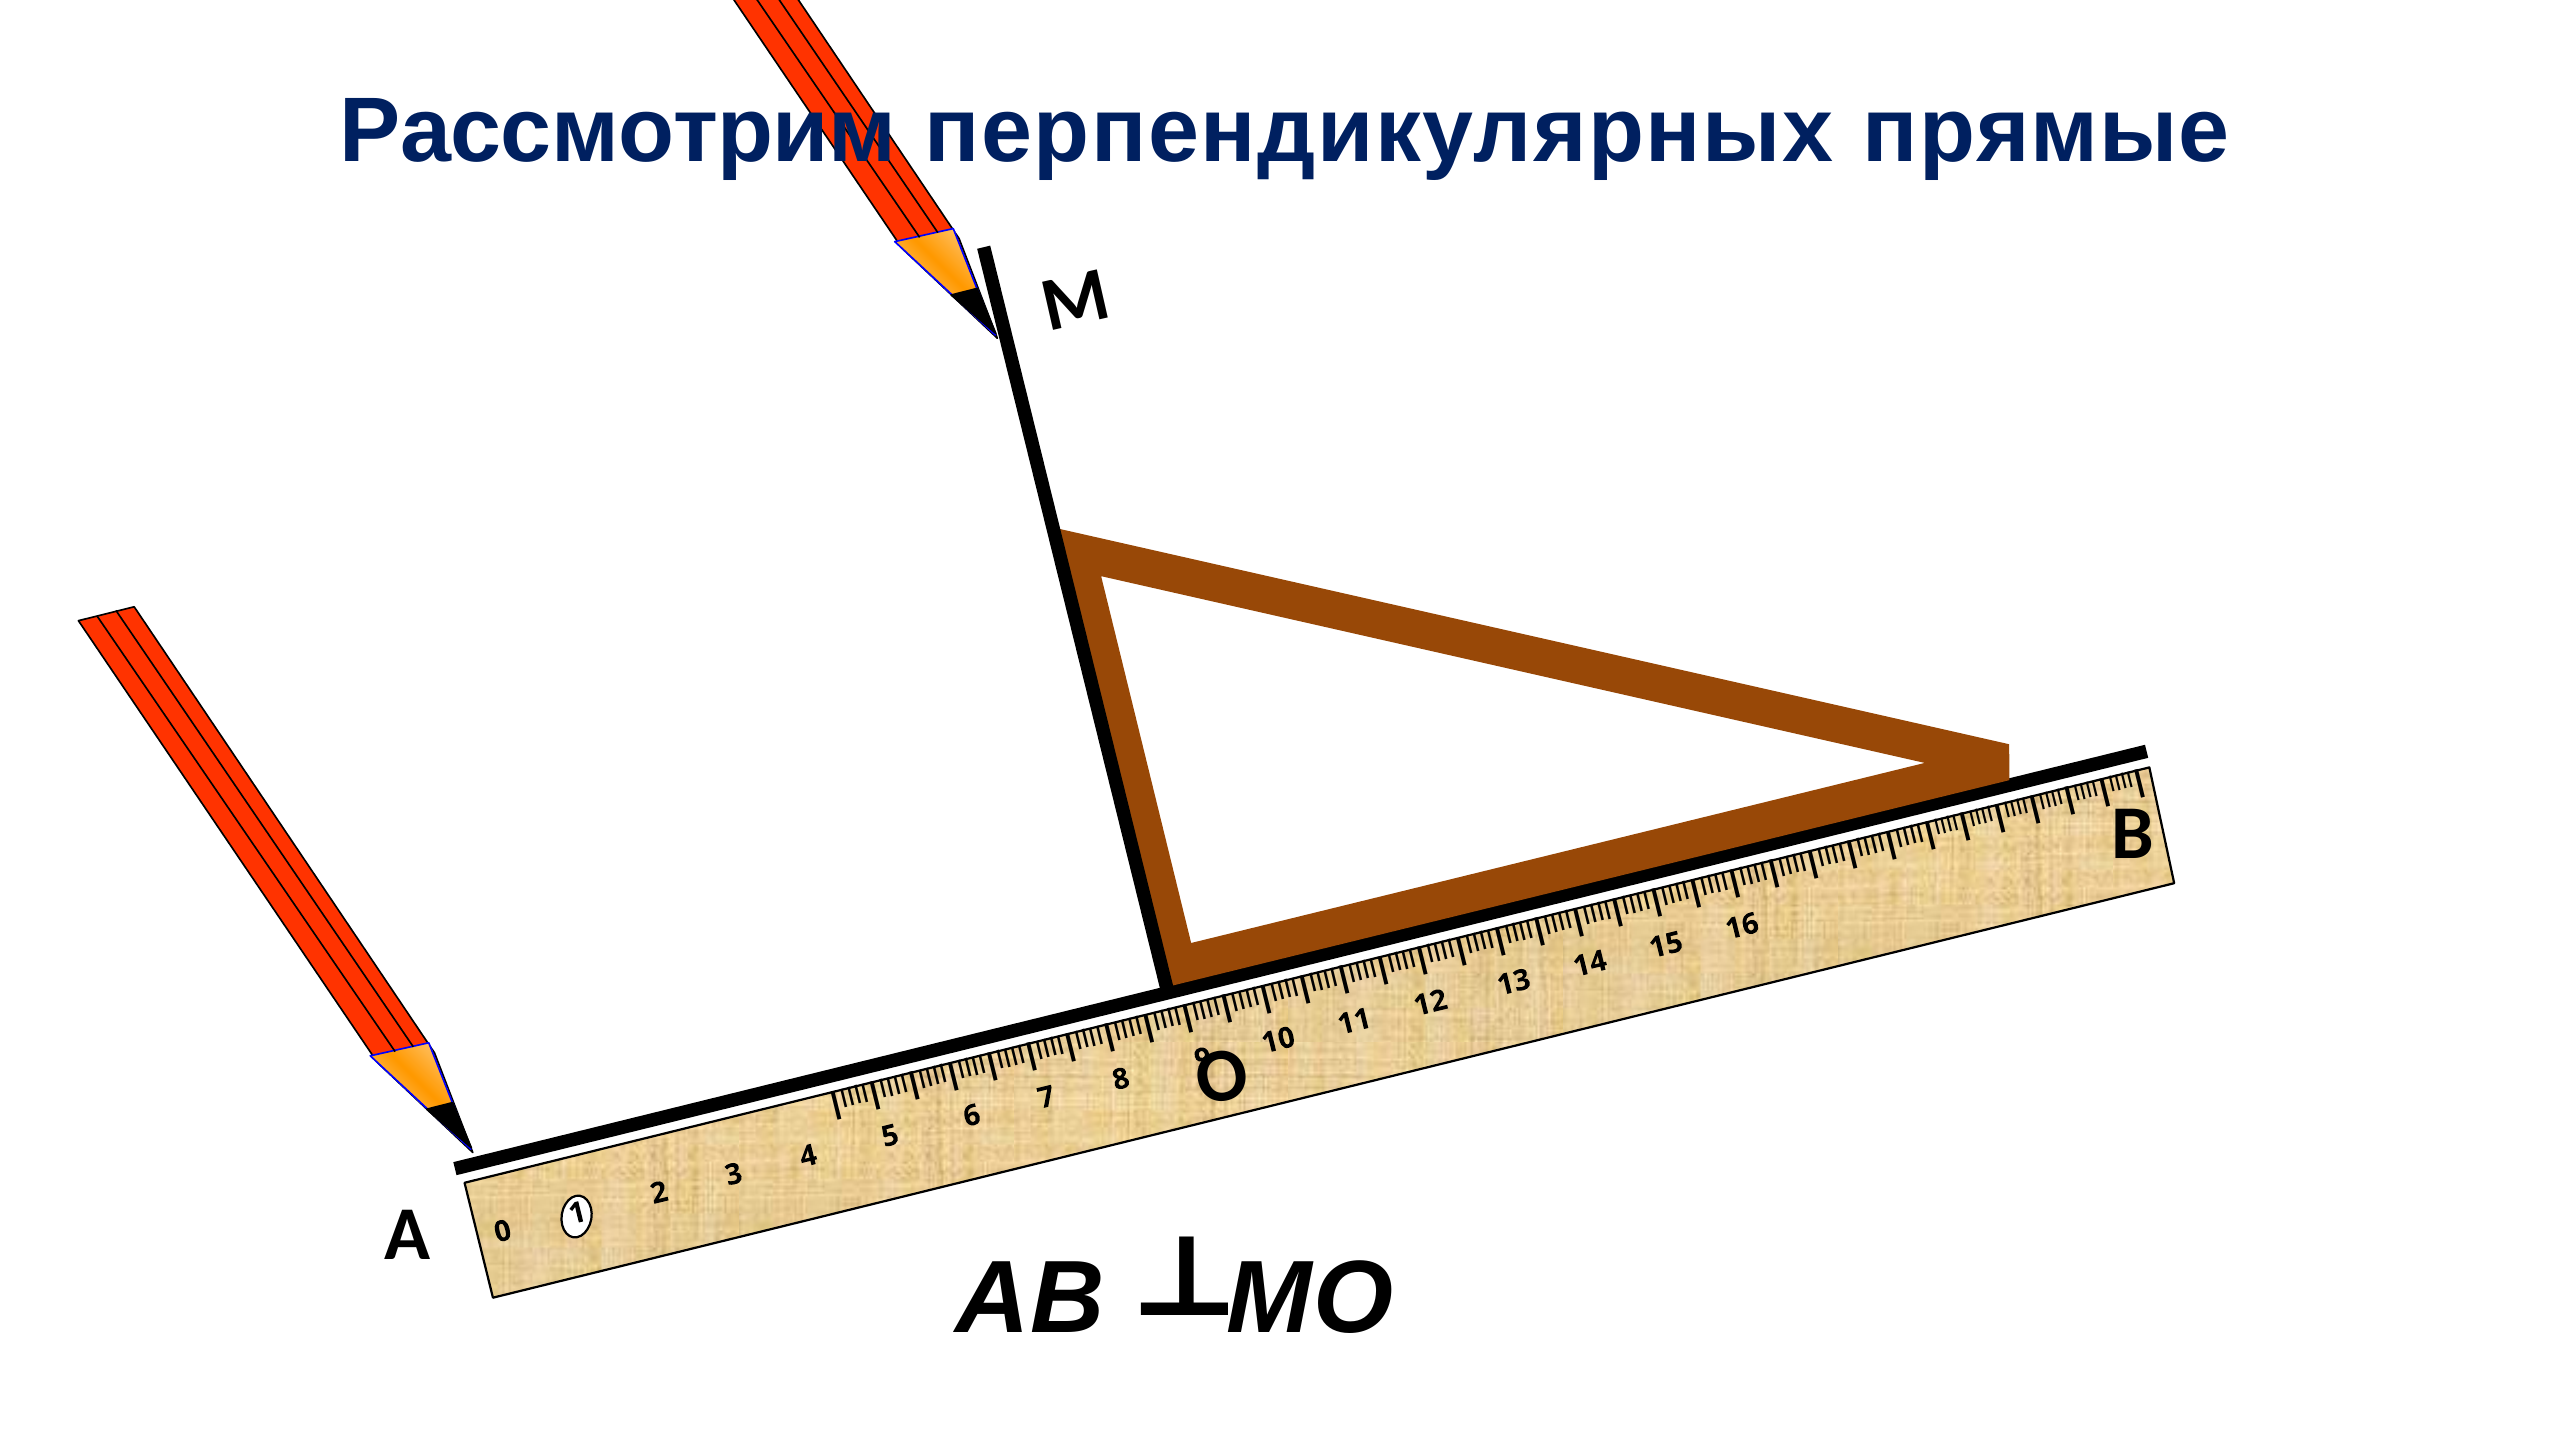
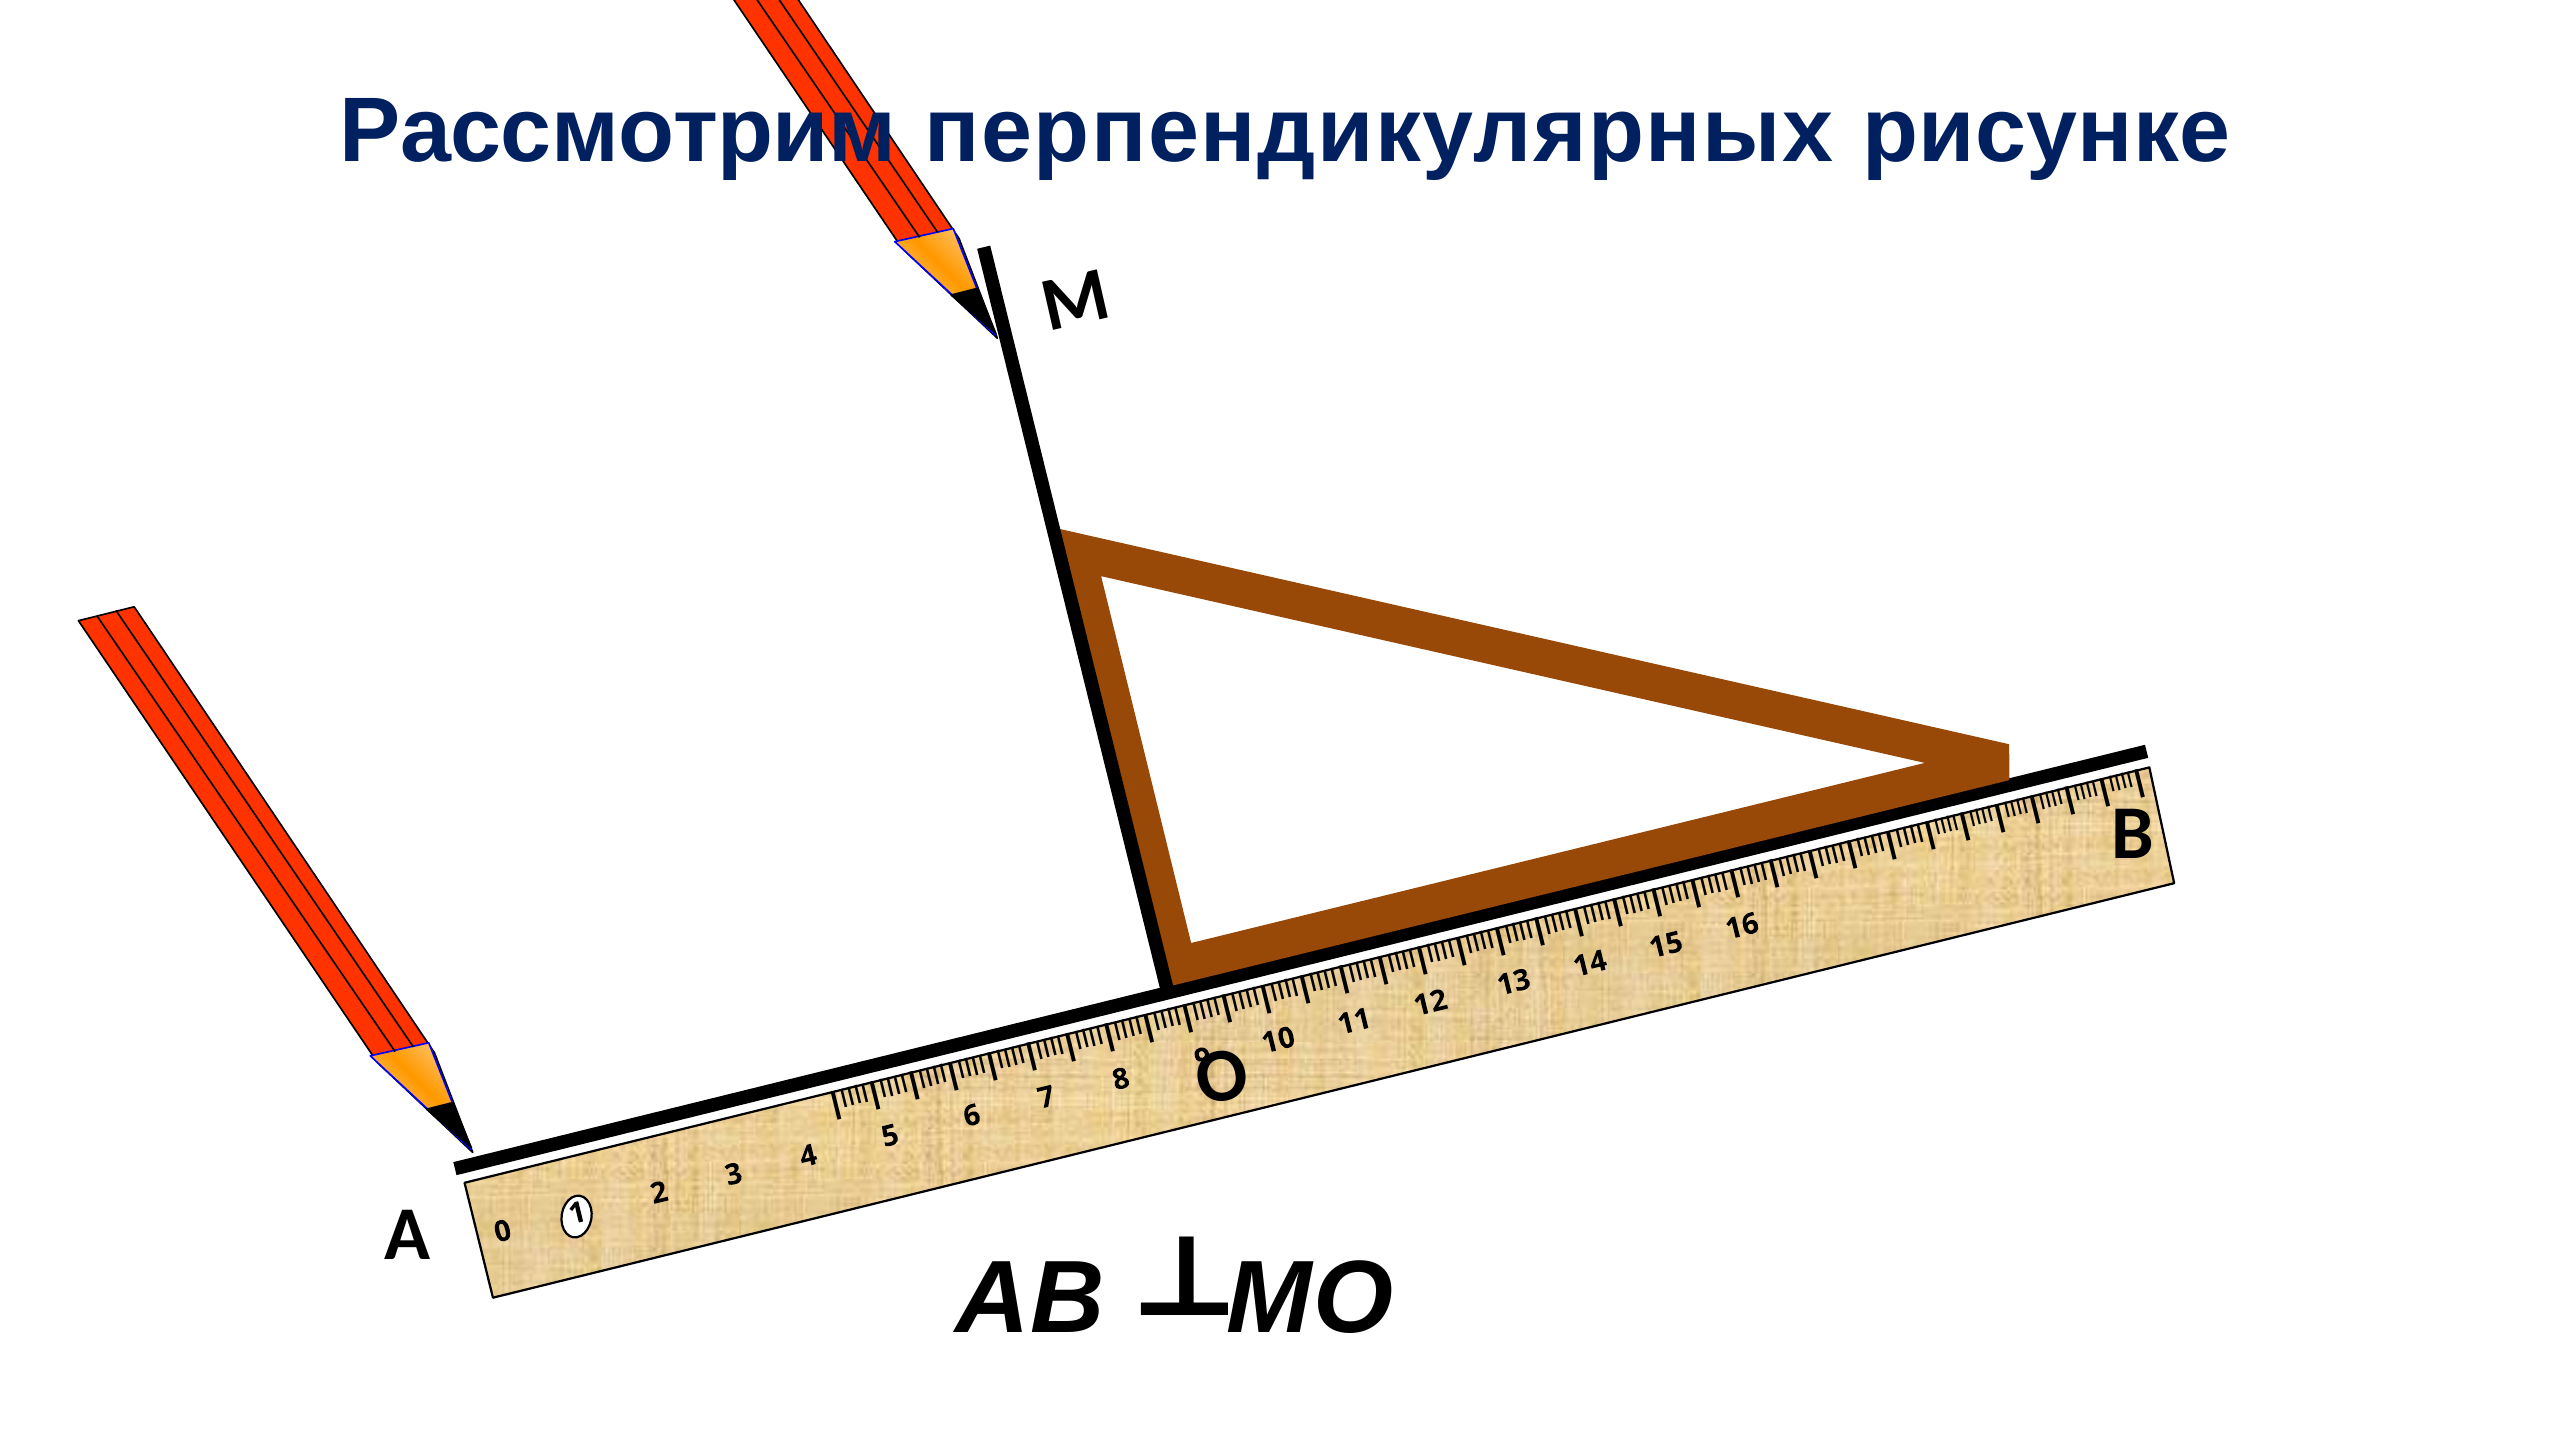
прямые: прямые -> рисунке (2046, 131)
